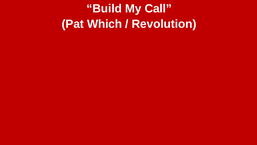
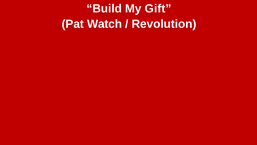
Call: Call -> Gift (158, 9)
Which: Which -> Watch (105, 24)
